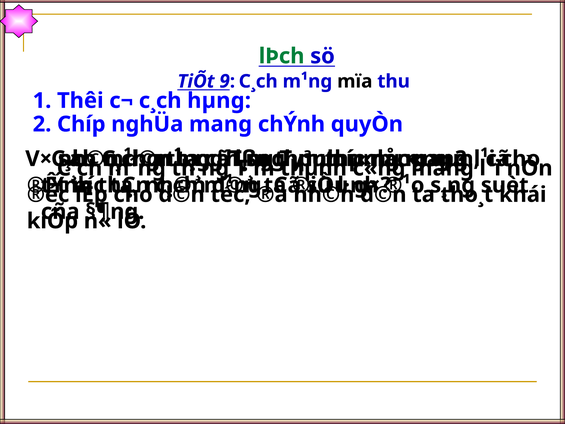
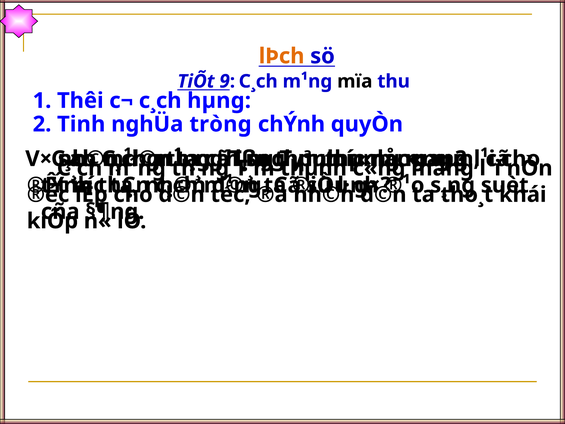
lÞch colour: green -> orange (282, 56)
Chíp: Chíp -> Tinh (81, 124)
nghÜa mang: mang -> tròng (220, 124)
